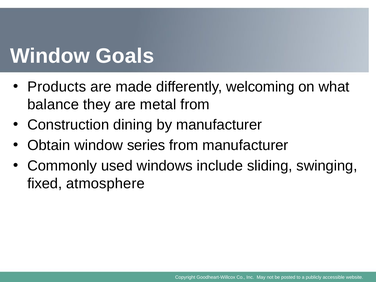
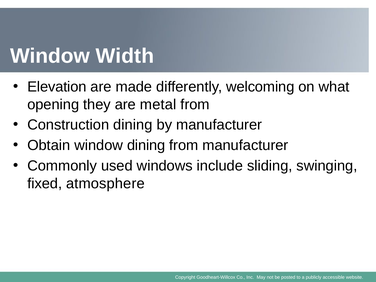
Goals: Goals -> Width (125, 56)
Products: Products -> Elevation (57, 87)
balance: balance -> opening (53, 104)
window series: series -> dining (146, 145)
